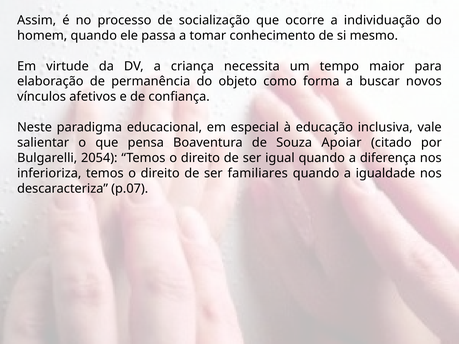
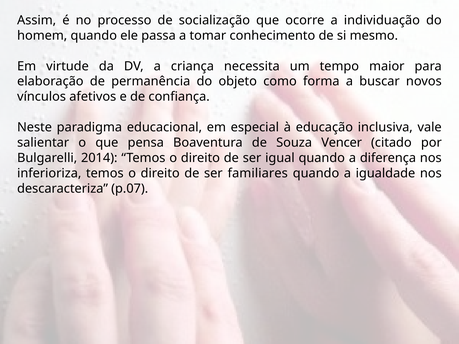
Apoiar: Apoiar -> Vencer (342, 143)
2054: 2054 -> 2014 (99, 158)
